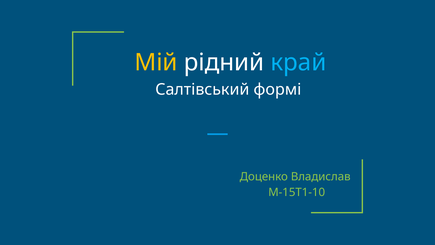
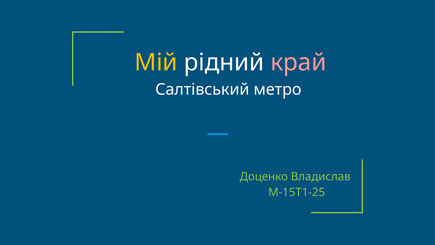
край colour: light blue -> pink (298, 62)
формі: формі -> метро (278, 89)
М-15Т1-10: М-15Т1-10 -> М-15Т1-25 (297, 192)
